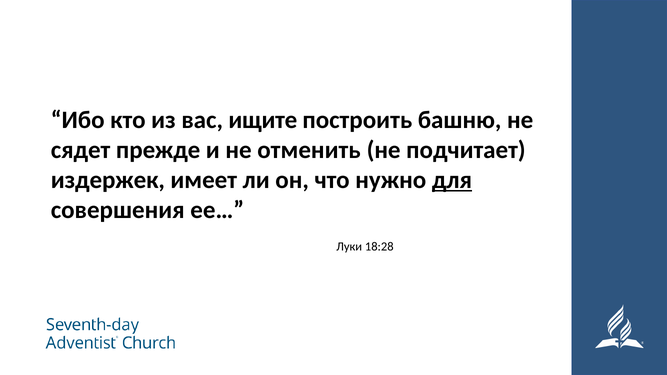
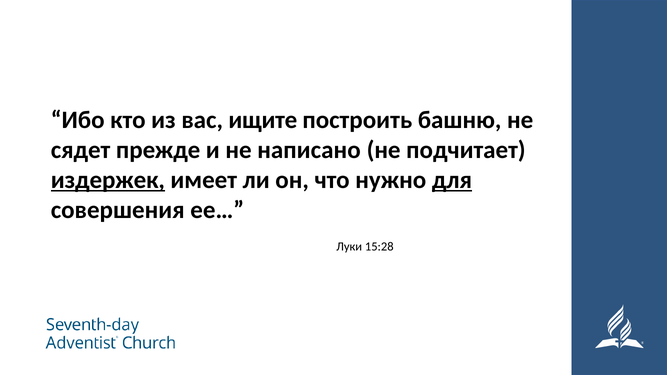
отменить: отменить -> написано (309, 150)
издержек underline: none -> present (108, 180)
18:28: 18:28 -> 15:28 (379, 247)
